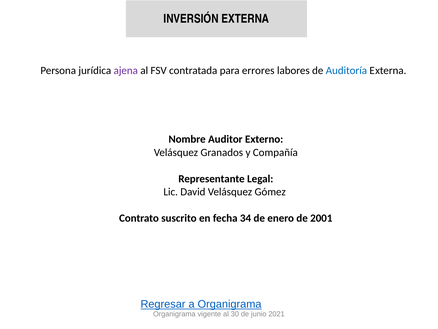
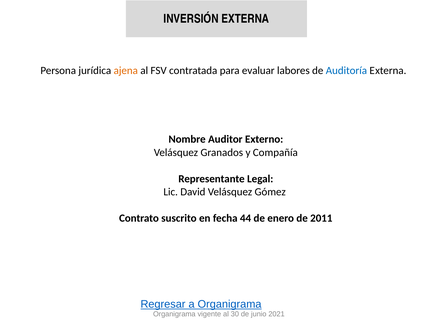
ajena colour: purple -> orange (126, 71)
errores: errores -> evaluar (258, 71)
34: 34 -> 44 (246, 218)
2001: 2001 -> 2011 (321, 218)
